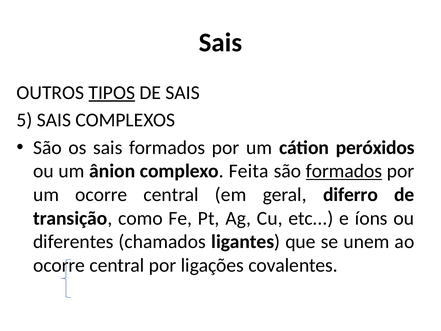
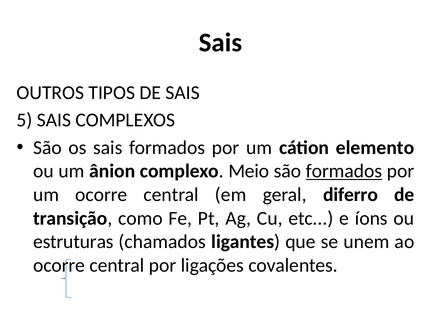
TIPOS underline: present -> none (112, 93)
peróxidos: peróxidos -> elemento (375, 147)
Feita: Feita -> Meio (249, 171)
diferentes: diferentes -> estruturas (73, 242)
